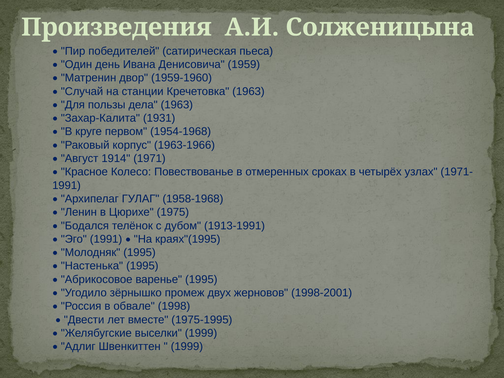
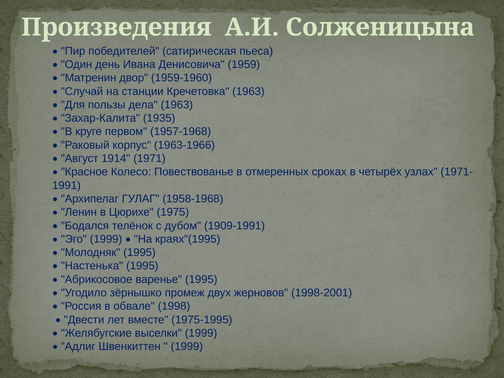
1931: 1931 -> 1935 (159, 118)
1954-1968: 1954-1968 -> 1957-1968 (181, 132)
1913-1991: 1913-1991 -> 1909-1991 (235, 226)
Эго 1991: 1991 -> 1999 (106, 239)
